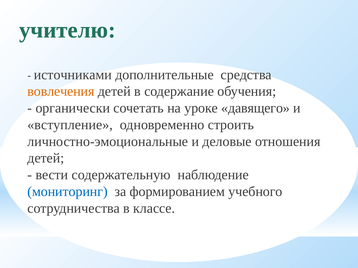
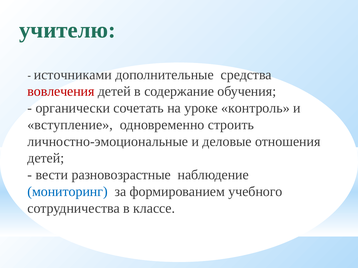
вовлечения colour: orange -> red (61, 92)
давящего: давящего -> контроль (255, 108)
содержательную: содержательную -> разновозрастные (121, 175)
